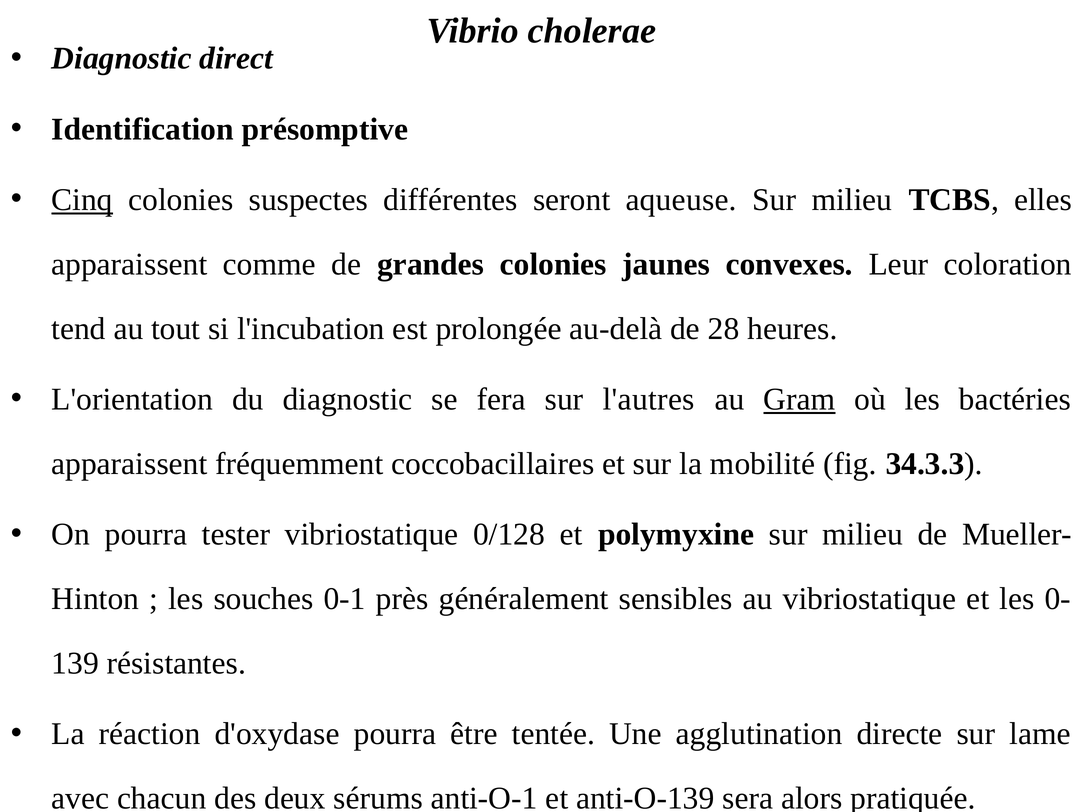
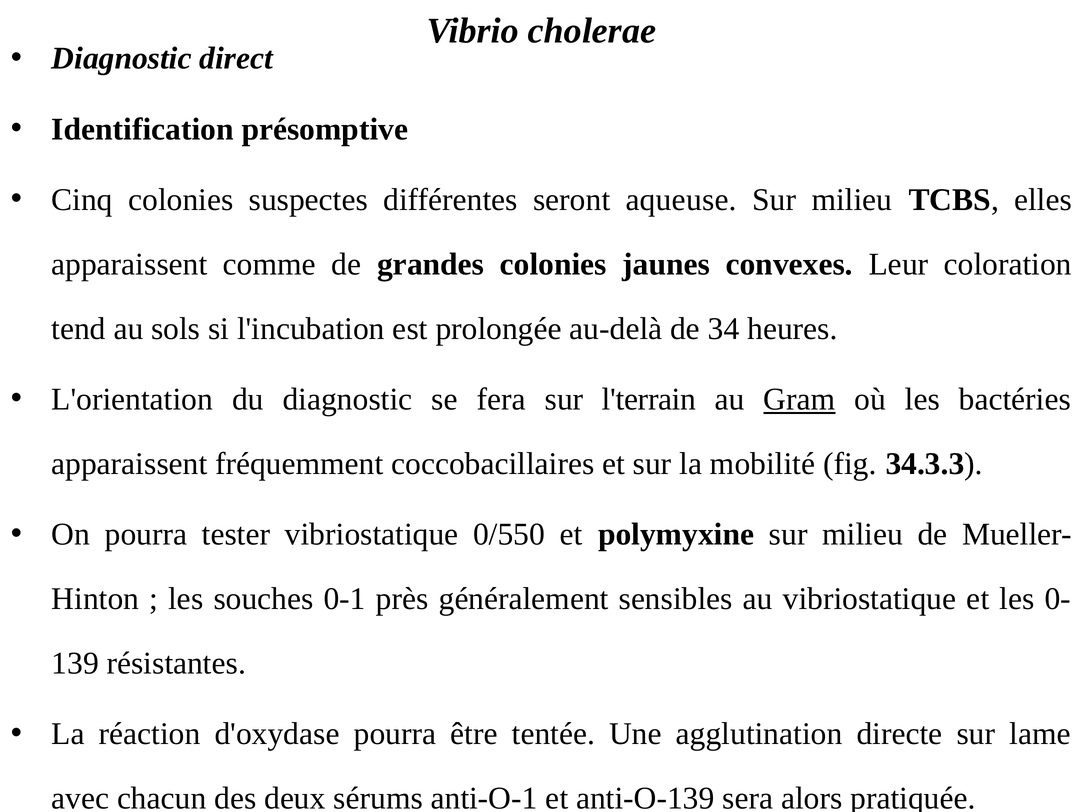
Cinq underline: present -> none (82, 200)
tout: tout -> sols (176, 329)
28: 28 -> 34 (724, 329)
l'autres: l'autres -> l'terrain (649, 399)
0/128: 0/128 -> 0/550 (509, 535)
